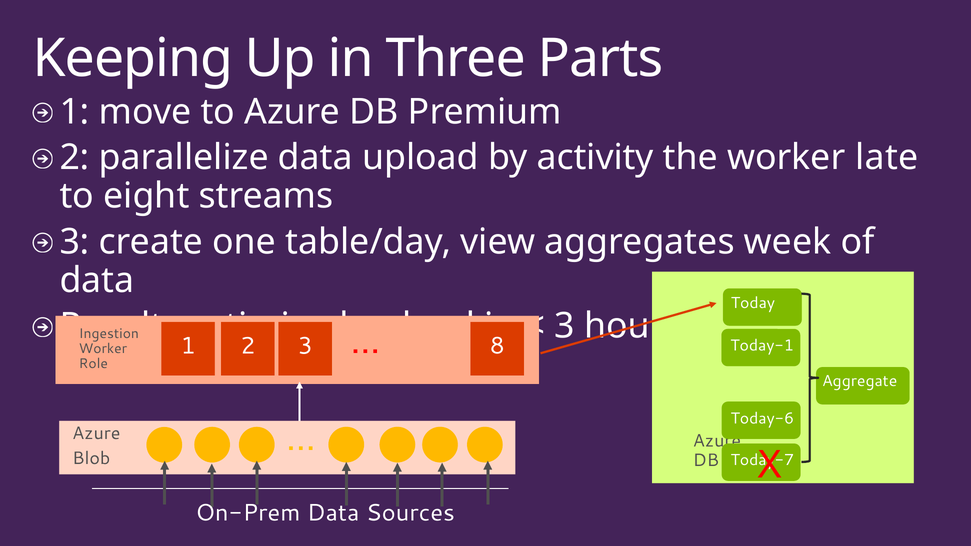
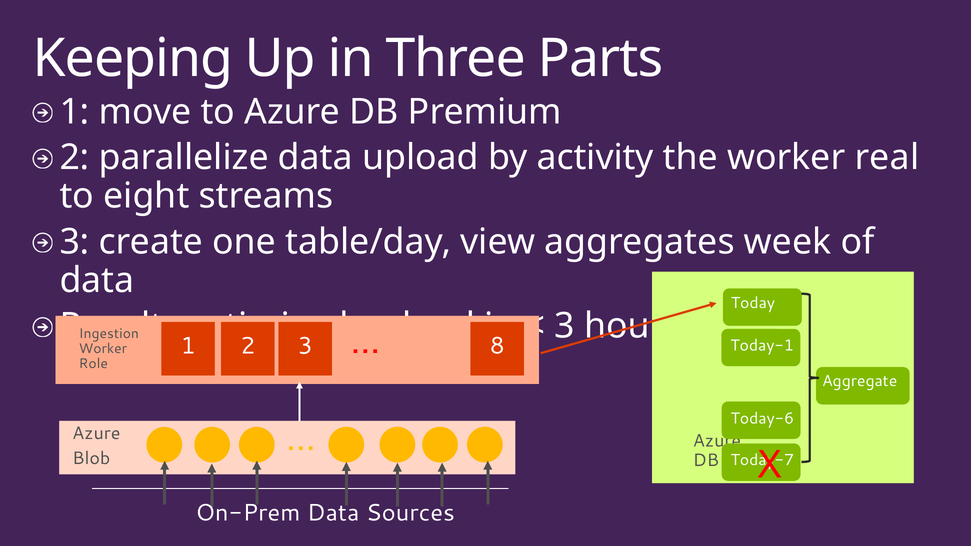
late: late -> real (887, 158)
